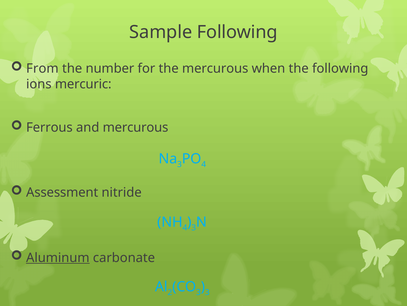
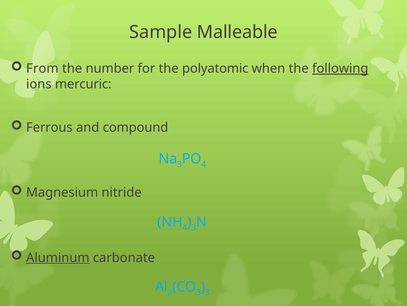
Sample Following: Following -> Malleable (237, 32)
the mercurous: mercurous -> polyatomic (215, 68)
following underline: none -> present (340, 68)
and mercurous: mercurous -> compound (136, 127)
Assessment: Assessment -> Magnesium (62, 192)
